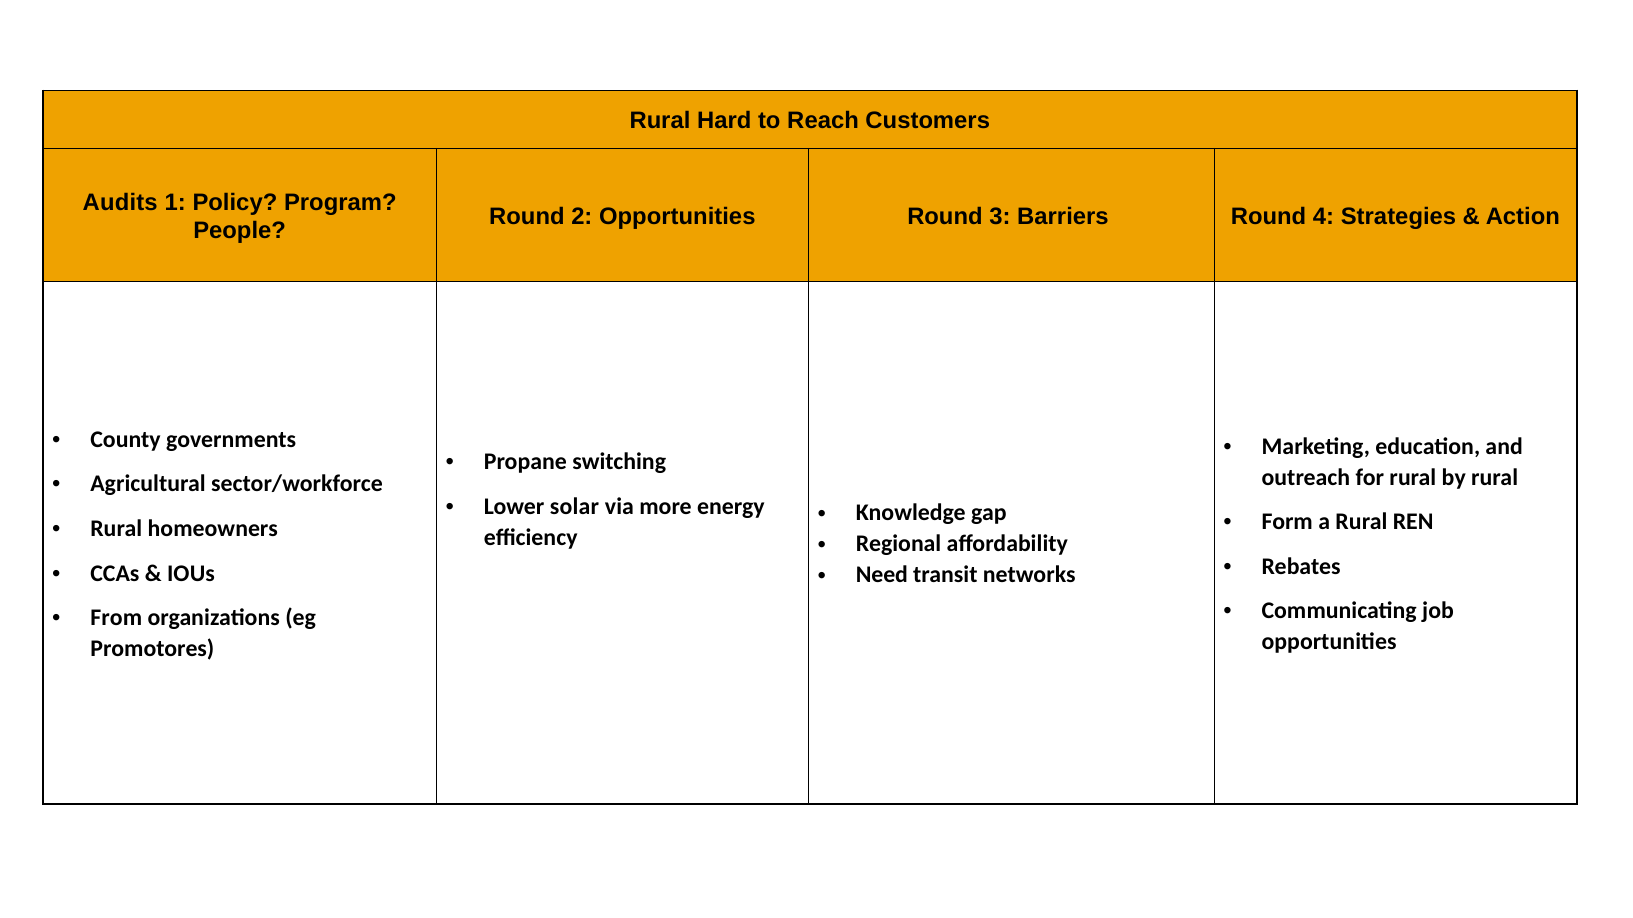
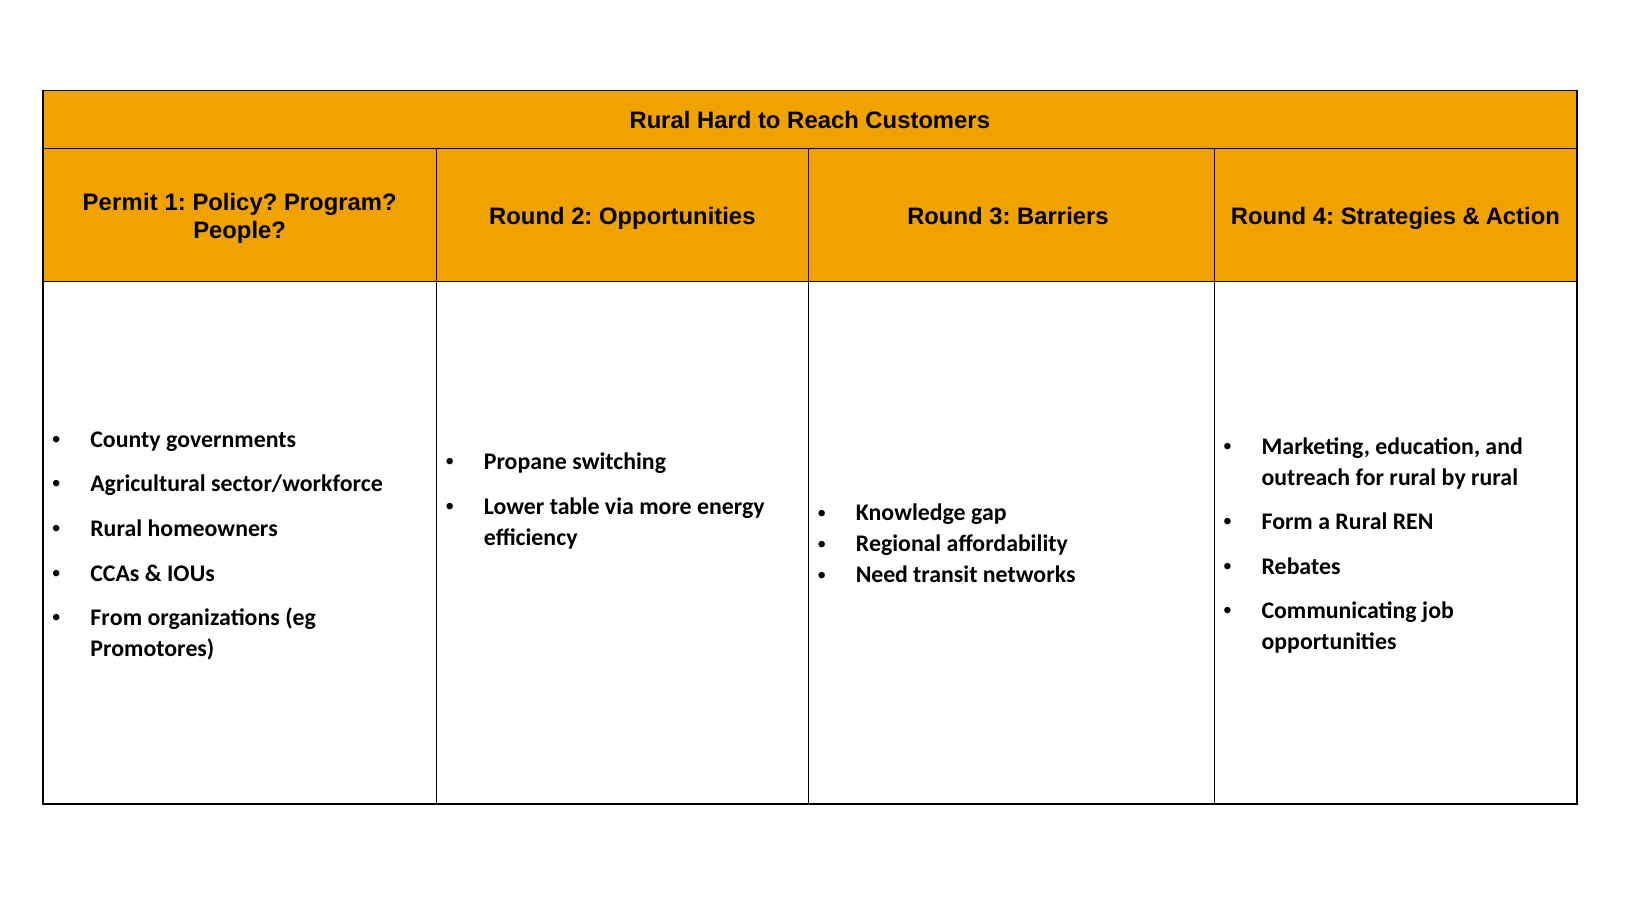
Audits: Audits -> Permit (120, 202)
solar: solar -> table (575, 507)
